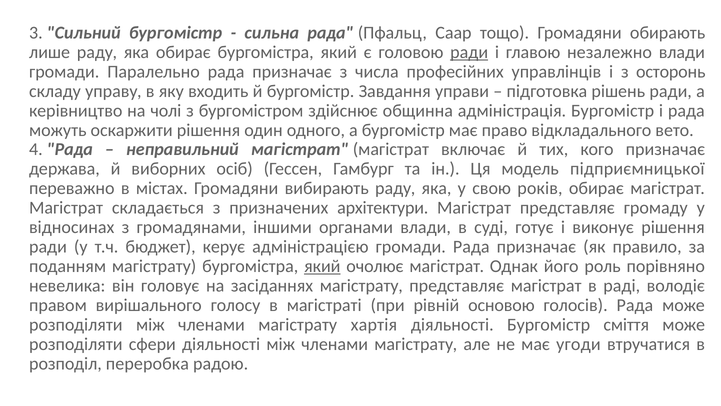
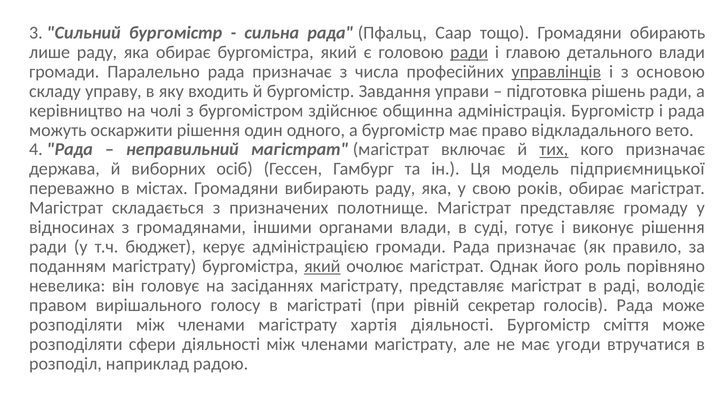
незалежно: незалежно -> детального (610, 52)
управлінців underline: none -> present (556, 72)
осторонь: осторонь -> основою (671, 72)
тих underline: none -> present (554, 149)
архітектури: архітектури -> полотнище (383, 208)
основою: основою -> секретар (501, 305)
переробка: переробка -> наприклад (147, 363)
